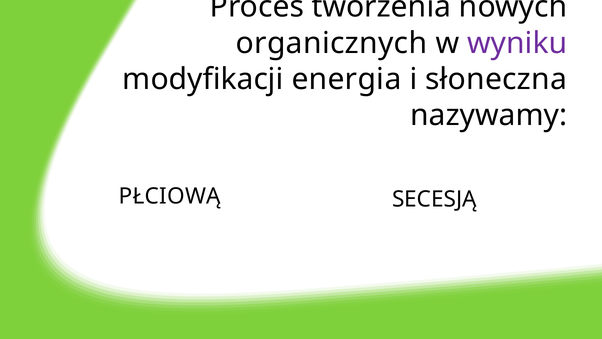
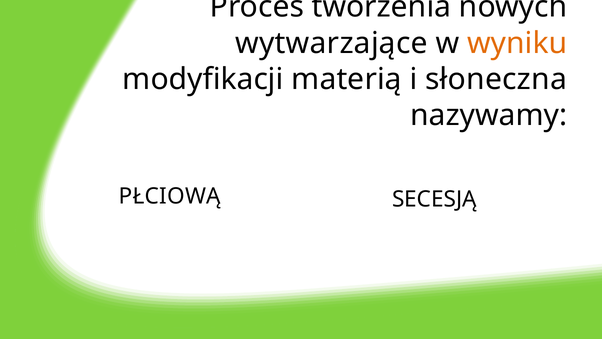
organicznych: organicznych -> wytwarzające (332, 43)
wyniku colour: purple -> orange (517, 43)
energia: energia -> materią (347, 79)
